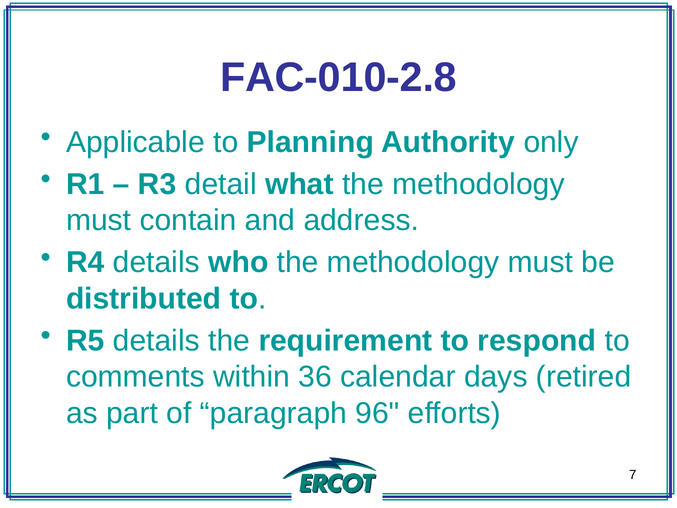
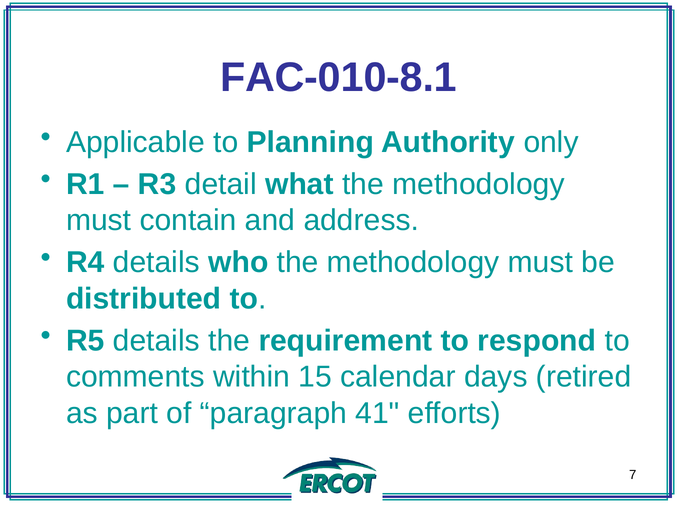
FAC-010-2.8: FAC-010-2.8 -> FAC-010-8.1 (338, 77)
36: 36 -> 15 (315, 377)
96: 96 -> 41 (377, 413)
